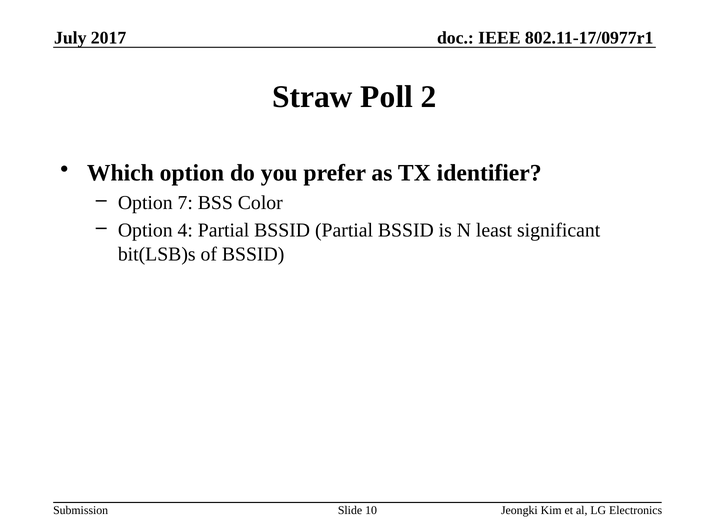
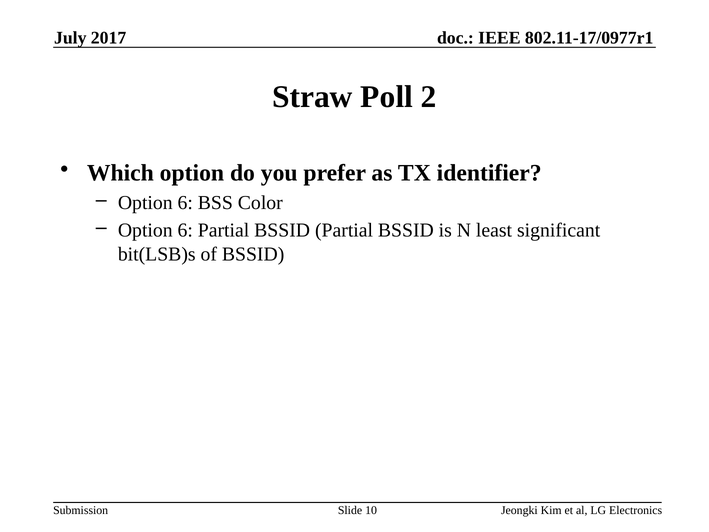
7: 7 -> 6 (185, 203)
4: 4 -> 6 (185, 230)
